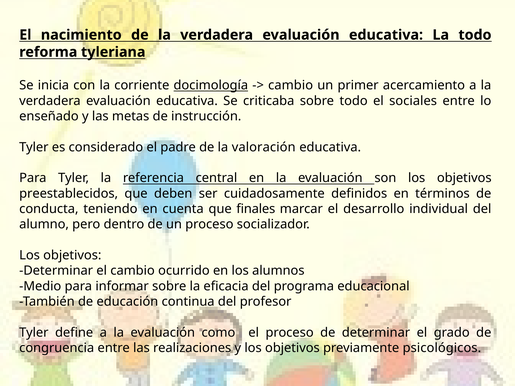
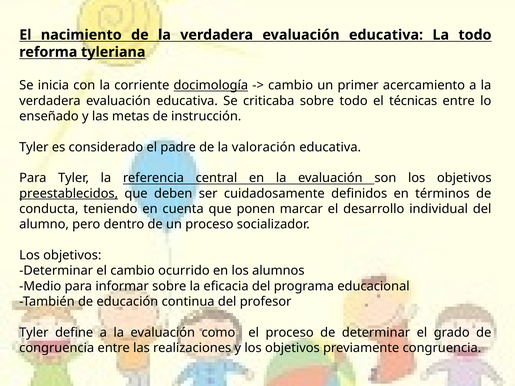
sociales: sociales -> técnicas (413, 101)
preestablecidos underline: none -> present (69, 194)
finales: finales -> ponen (256, 209)
previamente psicológicos: psicológicos -> congruencia (442, 348)
